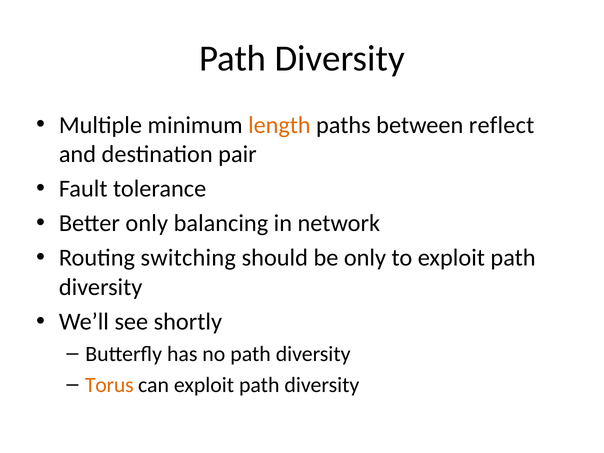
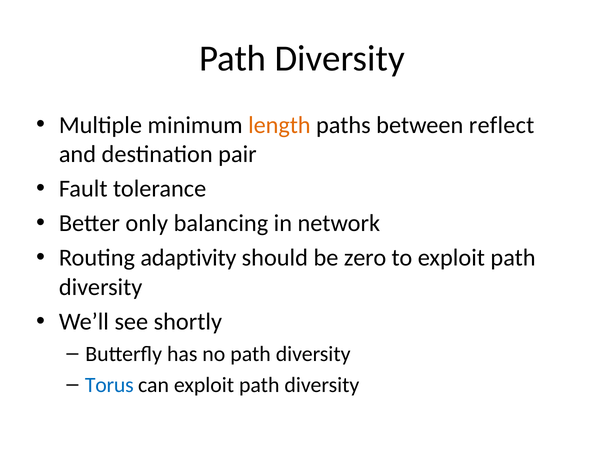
switching: switching -> adaptivity (188, 258)
be only: only -> zero (365, 258)
Torus colour: orange -> blue (109, 385)
